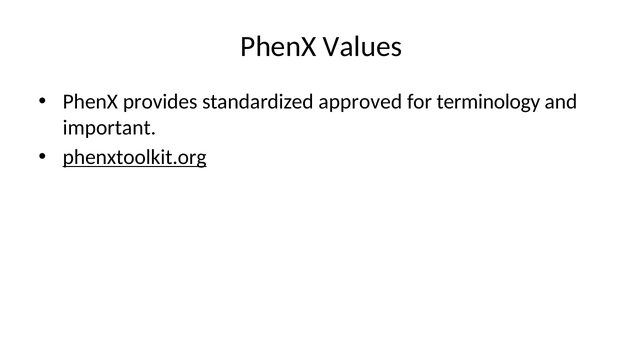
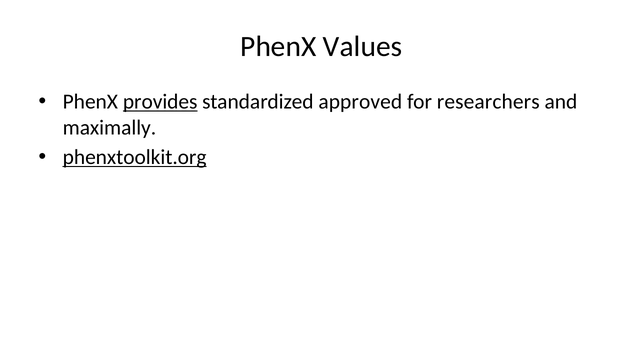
provides underline: none -> present (160, 102)
terminology: terminology -> researchers (488, 102)
important: important -> maximally (109, 128)
